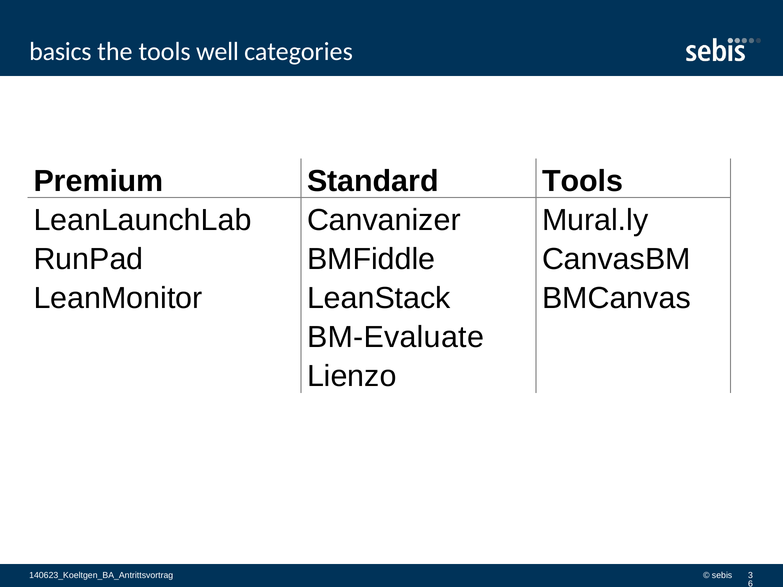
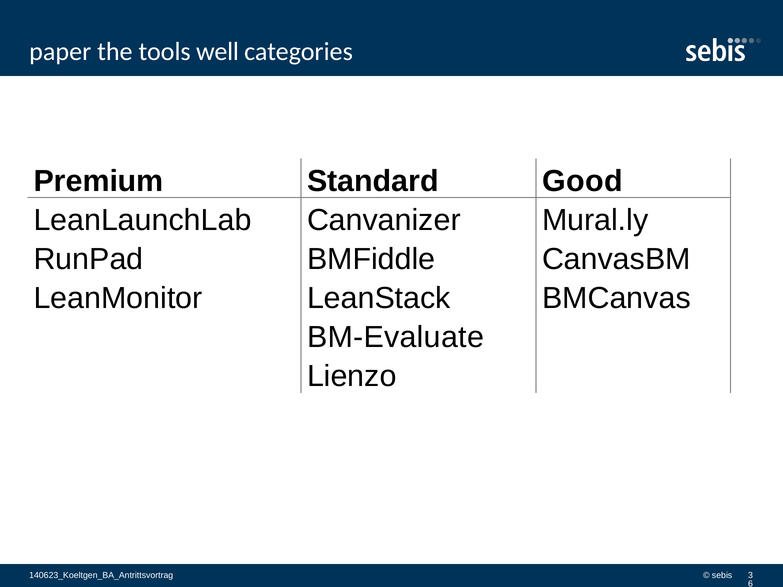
basics: basics -> paper (60, 52)
Standard Tools: Tools -> Good (582, 181)
